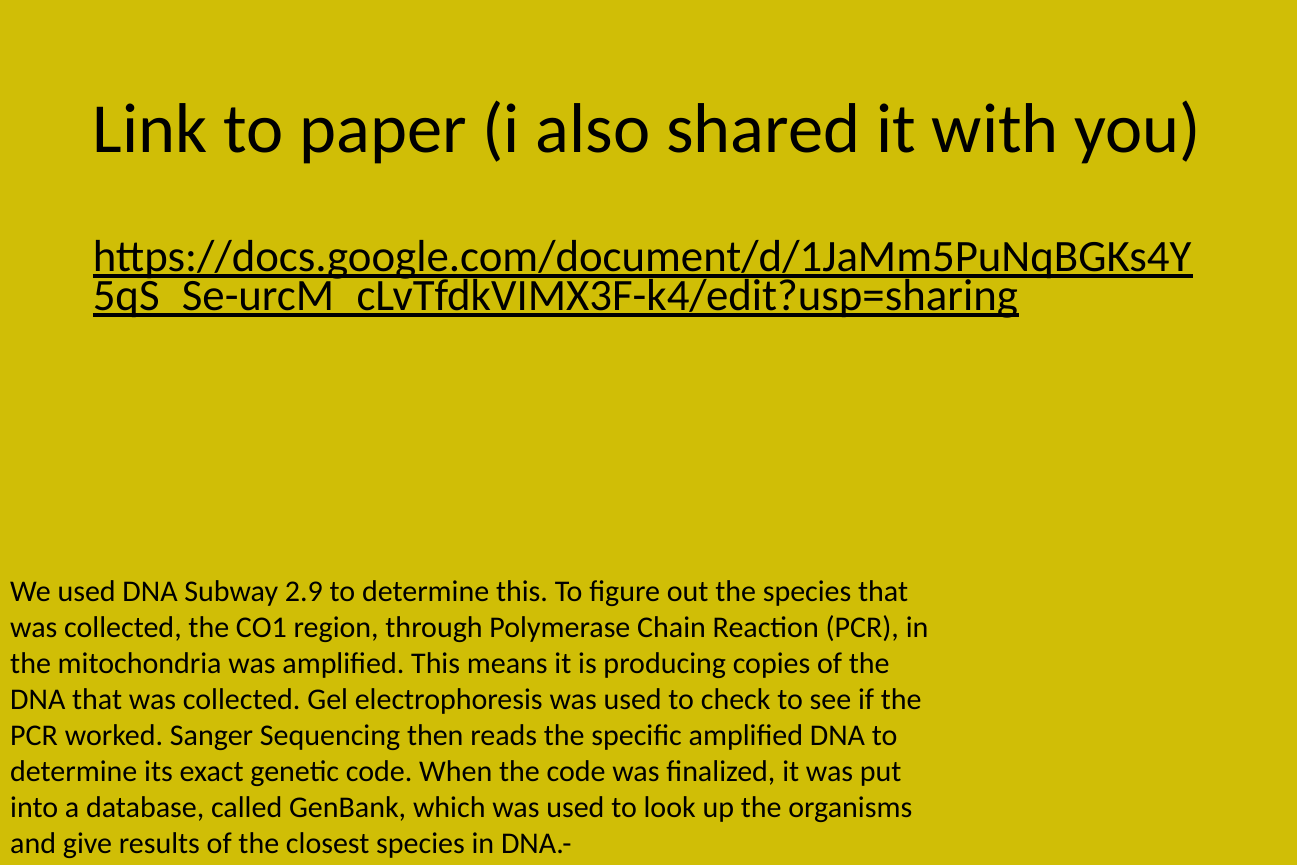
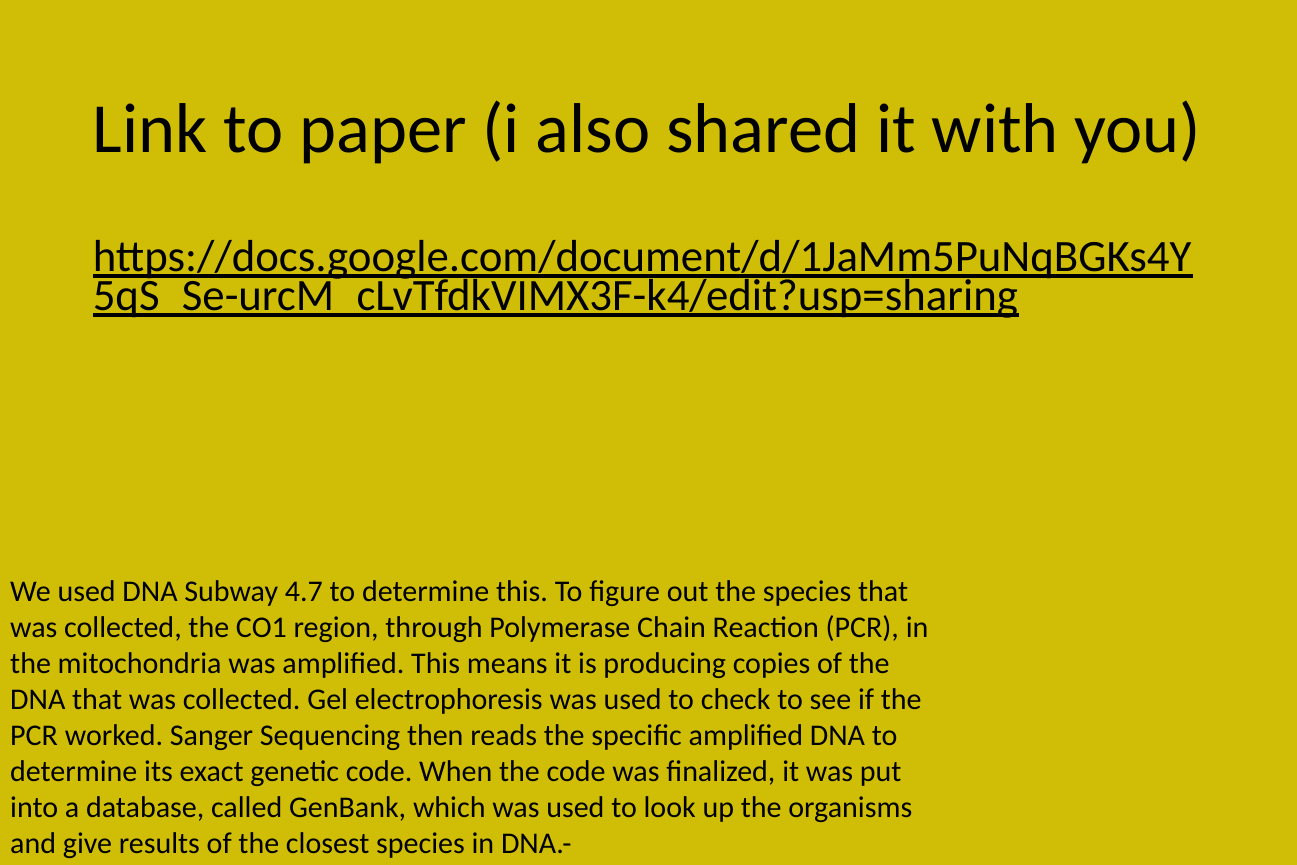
2.9: 2.9 -> 4.7 (304, 591)
